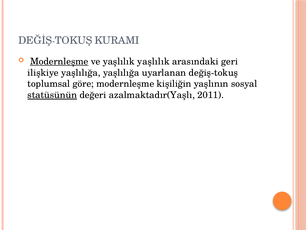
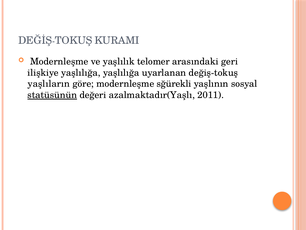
Modernleşme underline: present -> none (59, 61)
yaşlılık yaşlılık: yaşlılık -> telomer (153, 61)
toplumsal: toplumsal -> yaşlıların (49, 84)
kişiliğin: kişiliğin -> sğürekli (174, 84)
